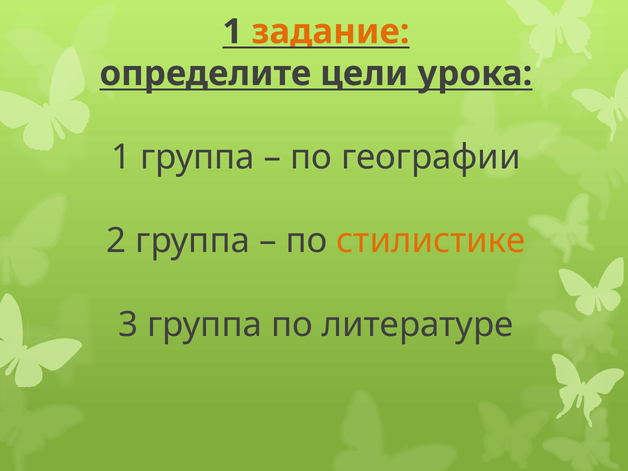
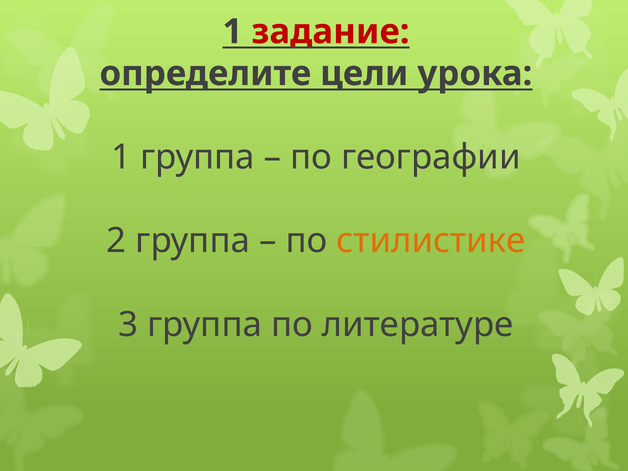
задание colour: orange -> red (331, 32)
